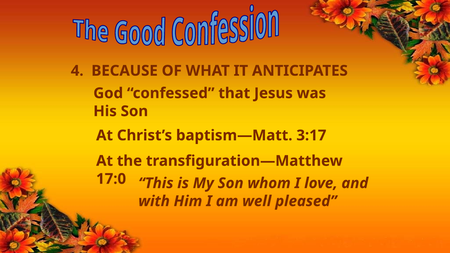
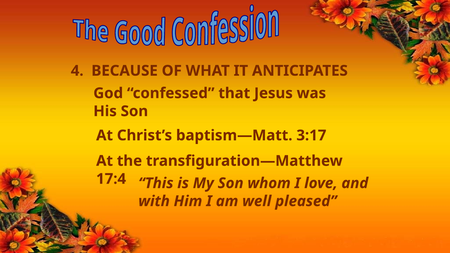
17:0: 17:0 -> 17:4 (111, 179)
